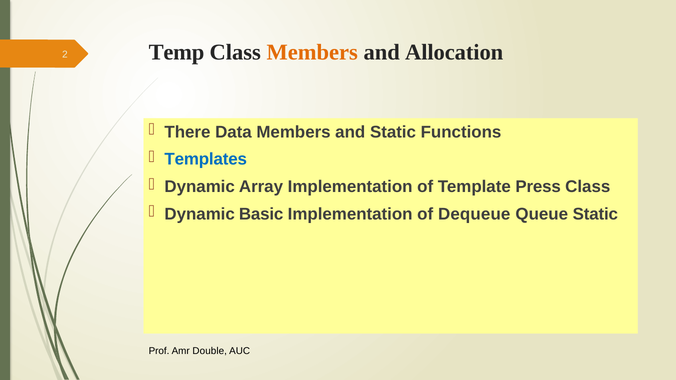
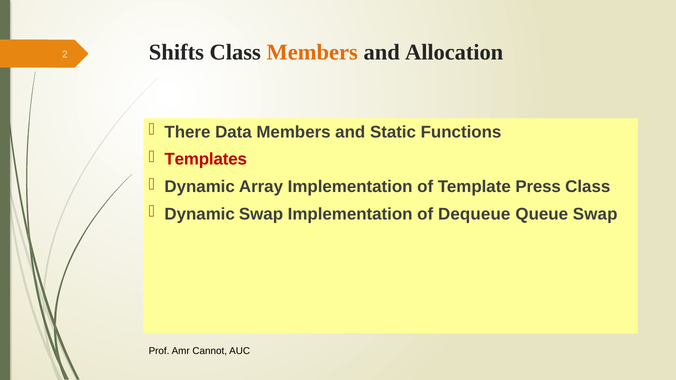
Temp: Temp -> Shifts (176, 52)
Templates colour: blue -> red (206, 159)
Dynamic Basic: Basic -> Swap (261, 214)
Queue Static: Static -> Swap (595, 214)
Double: Double -> Cannot (210, 351)
